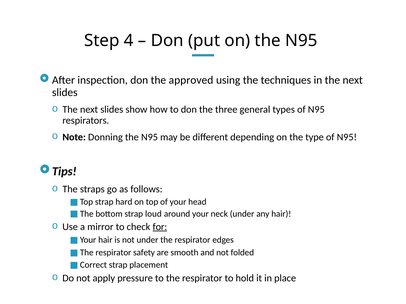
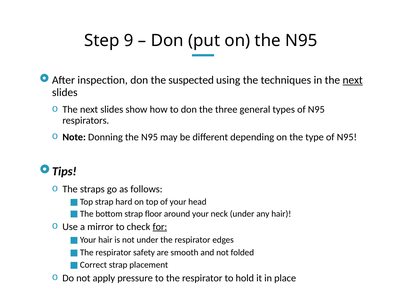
4: 4 -> 9 (129, 41)
approved: approved -> suspected (191, 80)
next underline: none -> present (353, 80)
loud: loud -> floor (153, 214)
